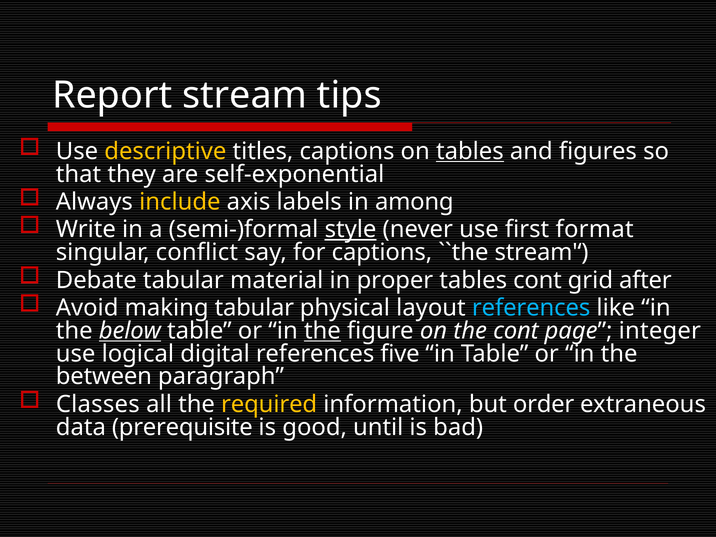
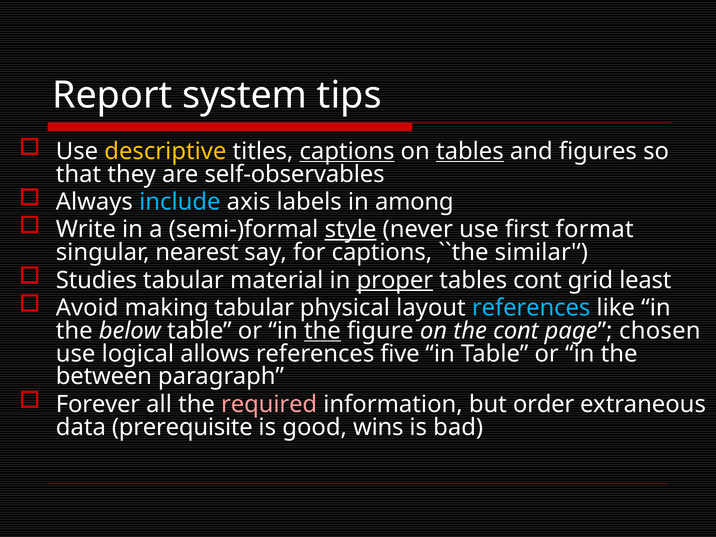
stream: stream -> system (245, 95)
captions underline: none -> present (347, 151)
self-exponential: self-exponential -> self-observables (295, 174)
include colour: yellow -> light blue (180, 202)
conflict: conflict -> nearest (197, 252)
stream'‘: stream'‘ -> similar'‘ (541, 252)
Debate: Debate -> Studies (96, 280)
proper underline: none -> present (395, 280)
after: after -> least (645, 280)
below underline: present -> none (130, 331)
integer: integer -> chosen (660, 331)
digital: digital -> allows (215, 354)
Classes: Classes -> Forever (98, 404)
required colour: yellow -> pink (269, 404)
until: until -> wins (378, 427)
